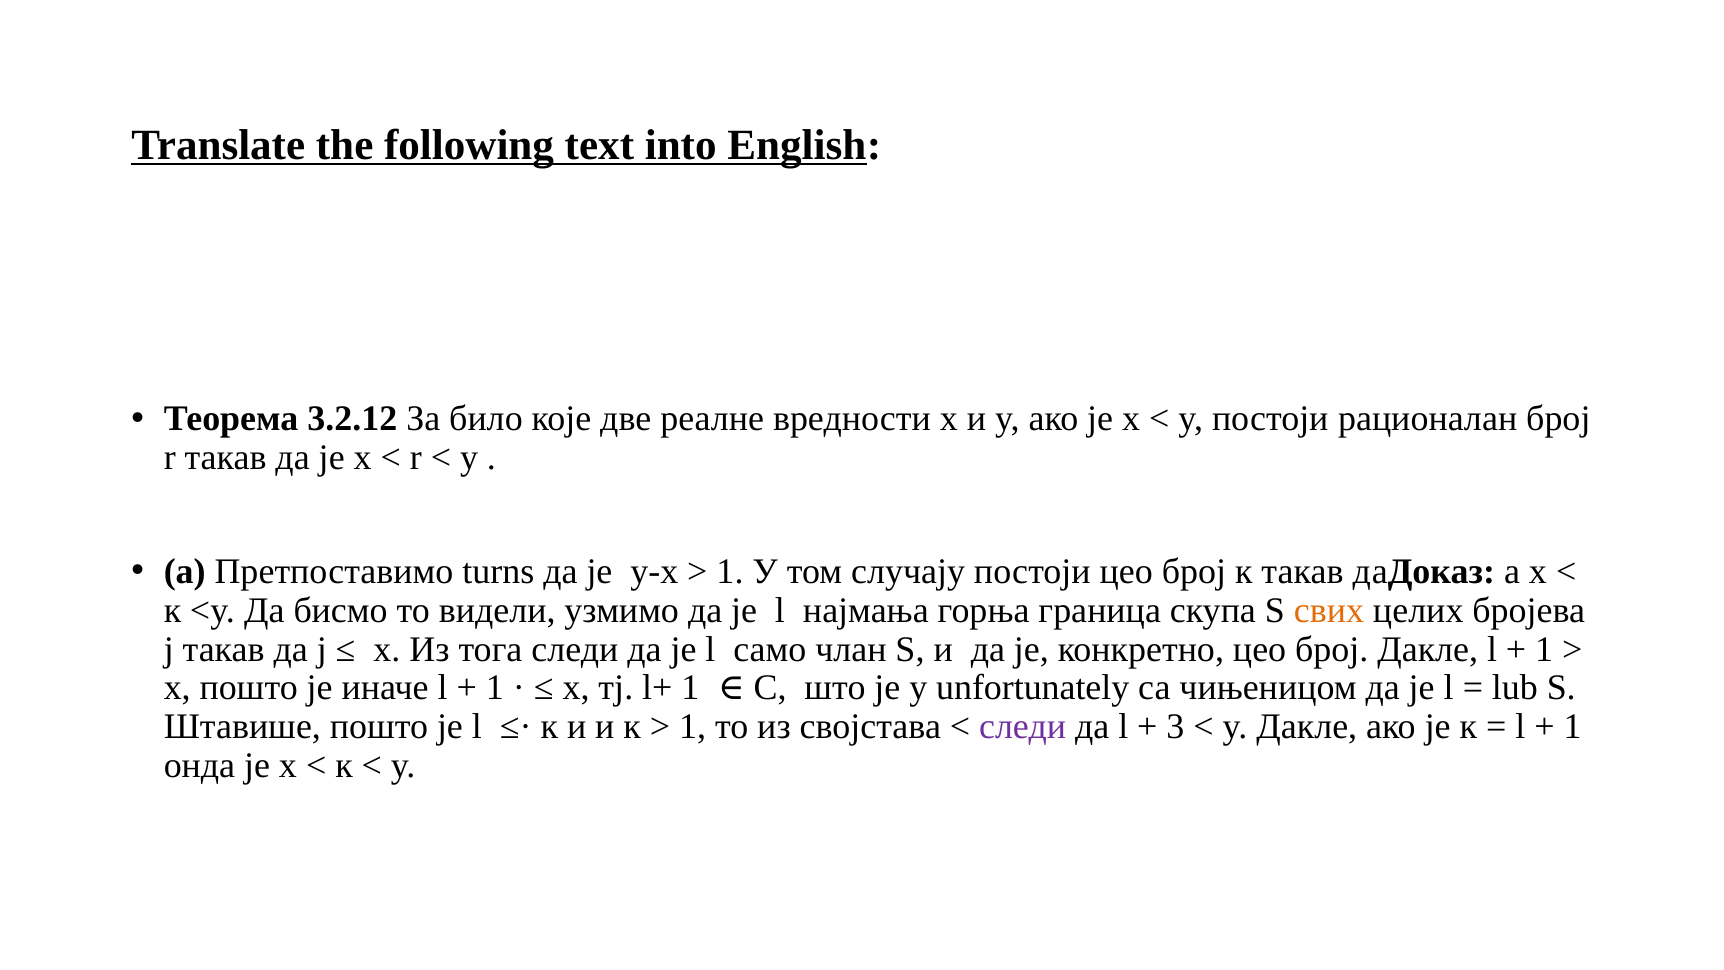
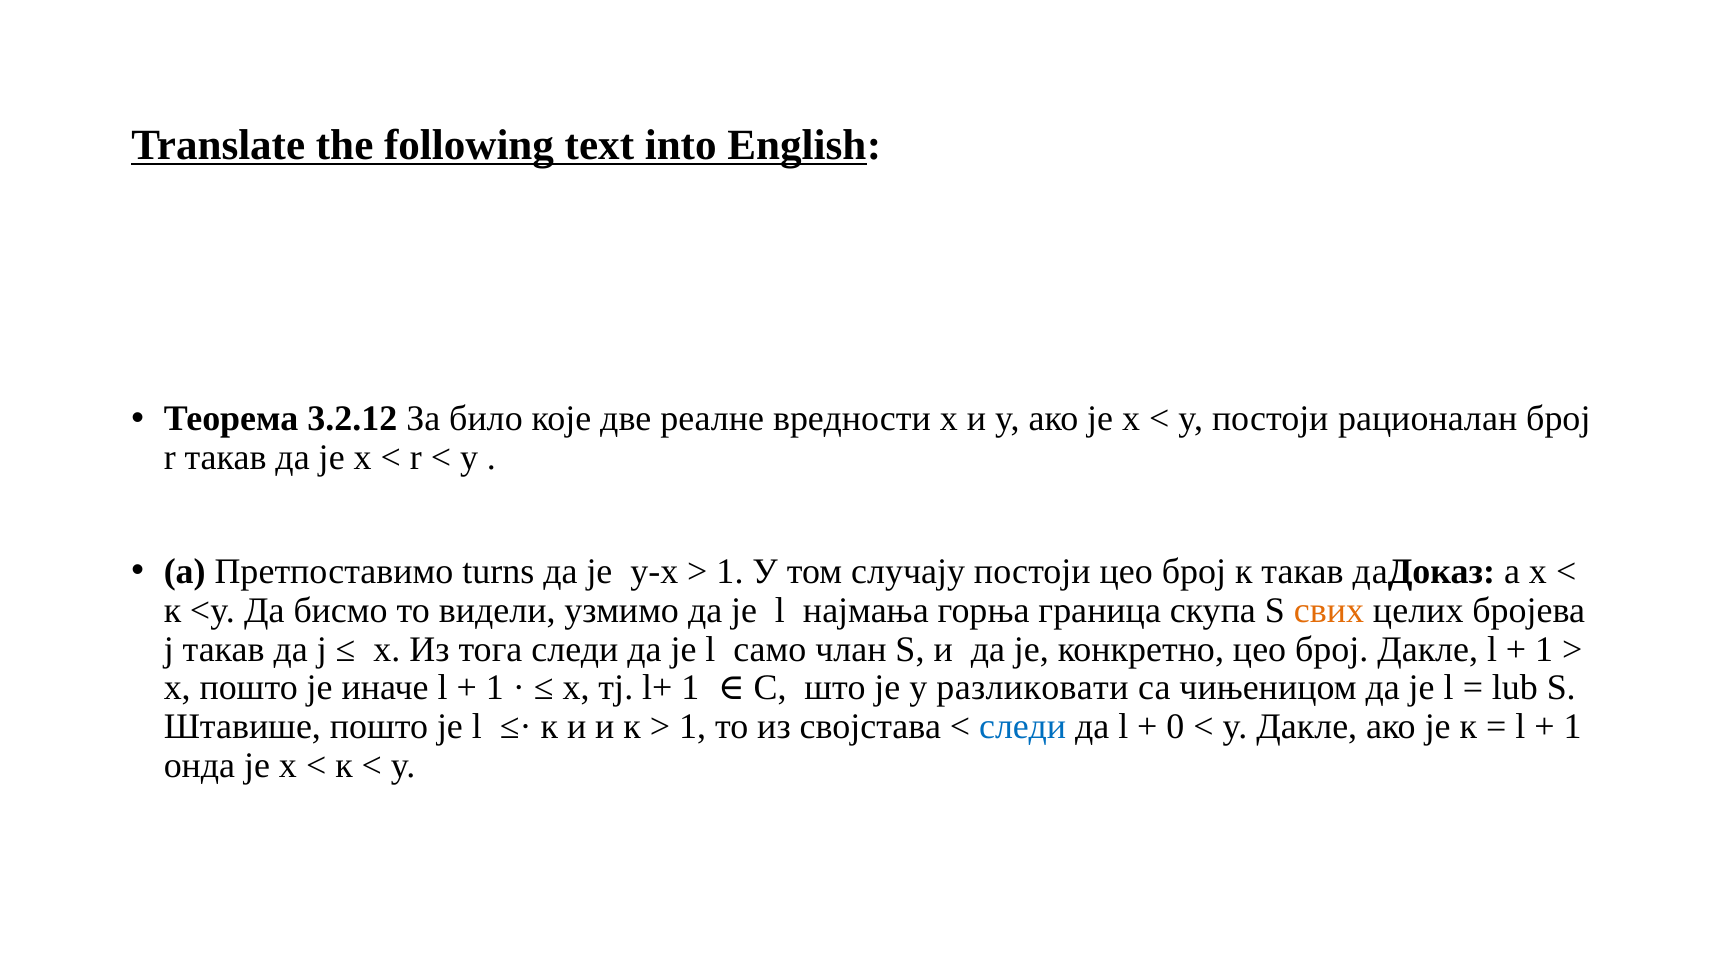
unfortunately: unfortunately -> разликовати (1033, 688)
следи colour: purple -> blue (1023, 727)
3: 3 -> 0 (1175, 727)
